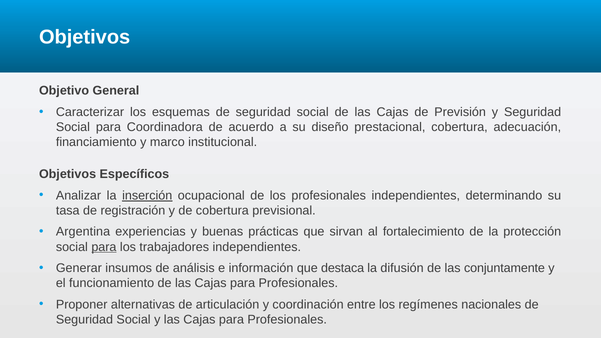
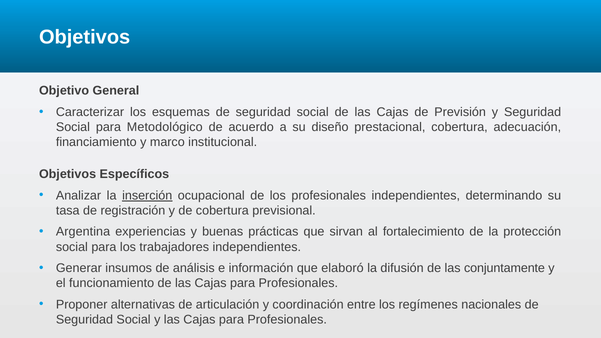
Coordinadora: Coordinadora -> Metodológico (165, 127)
para underline: present -> none (104, 247)
destaca: destaca -> elaboró (342, 268)
